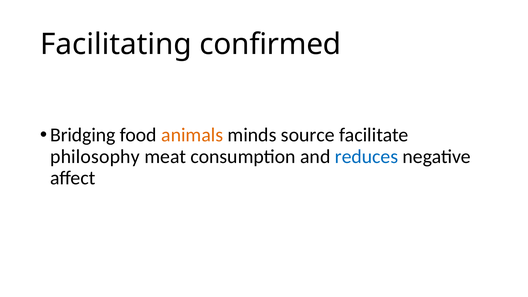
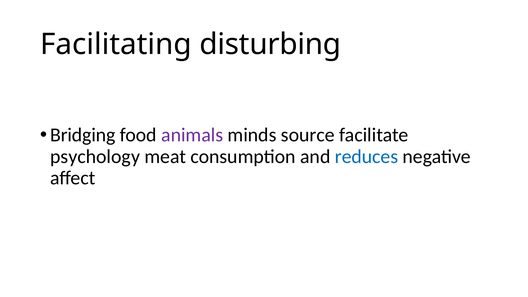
confirmed: confirmed -> disturbing (270, 44)
animals colour: orange -> purple (192, 135)
philosophy: philosophy -> psychology (95, 156)
